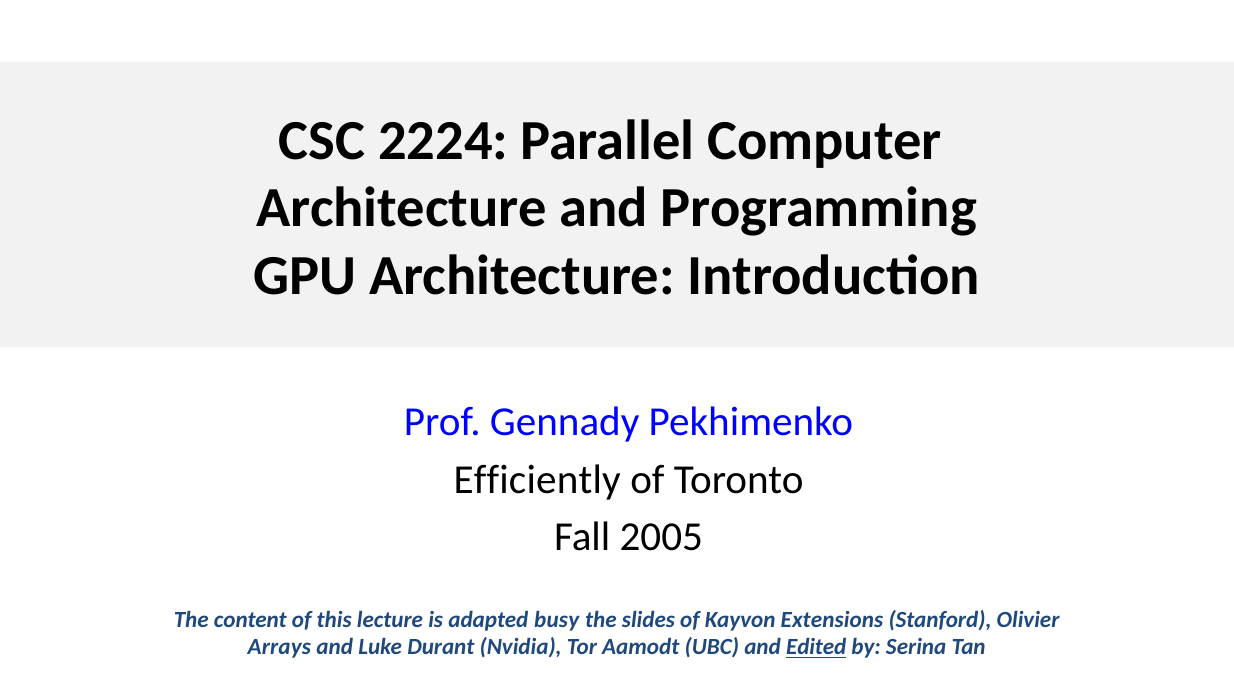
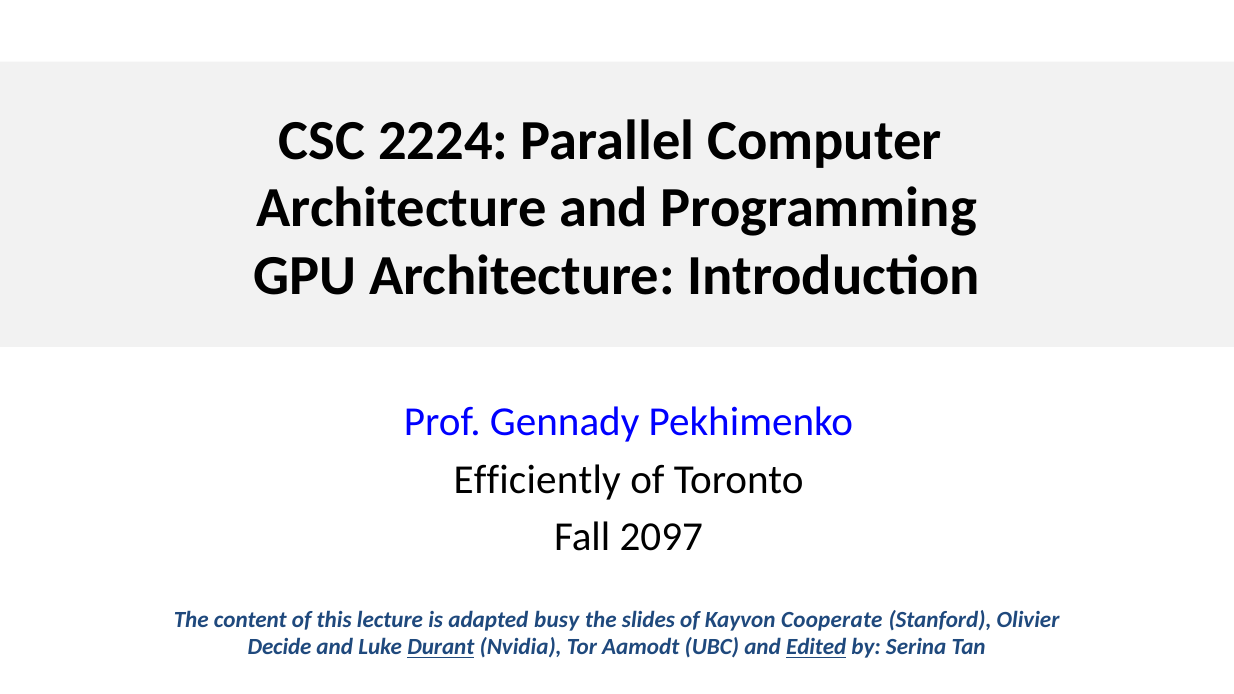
2005: 2005 -> 2097 (661, 537)
Extensions: Extensions -> Cooperate (832, 620)
Arrays: Arrays -> Decide (280, 647)
Durant underline: none -> present (441, 647)
